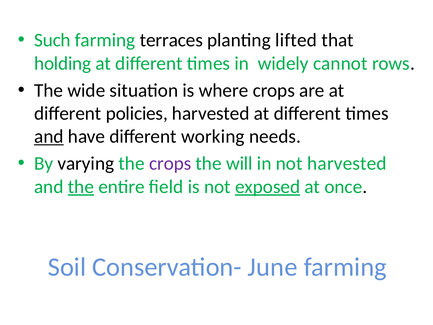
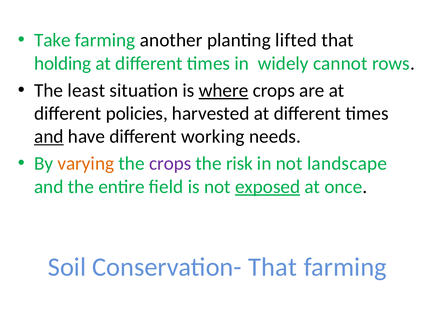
Such: Such -> Take (52, 40)
terraces: terraces -> another (171, 40)
wide: wide -> least (86, 90)
where underline: none -> present (224, 90)
varying colour: black -> orange (86, 163)
will: will -> risk (239, 163)
not harvested: harvested -> landscape (347, 163)
the underline: present -> none (81, 187)
Conservation- June: June -> That (273, 267)
